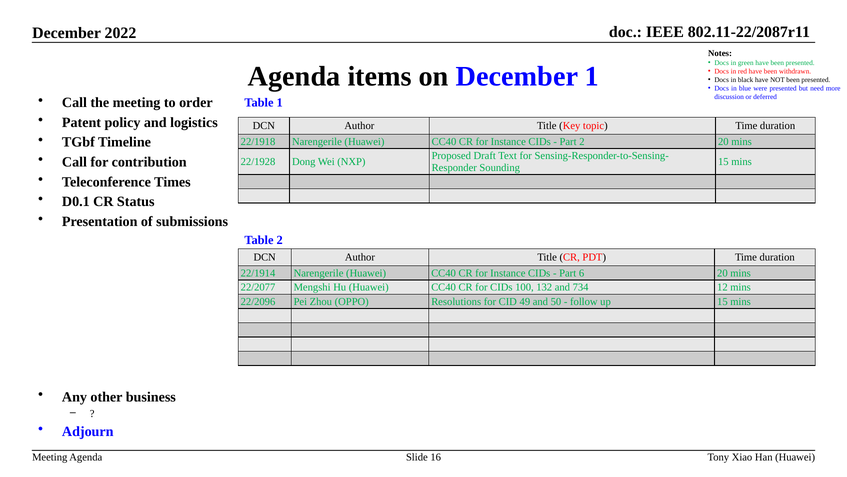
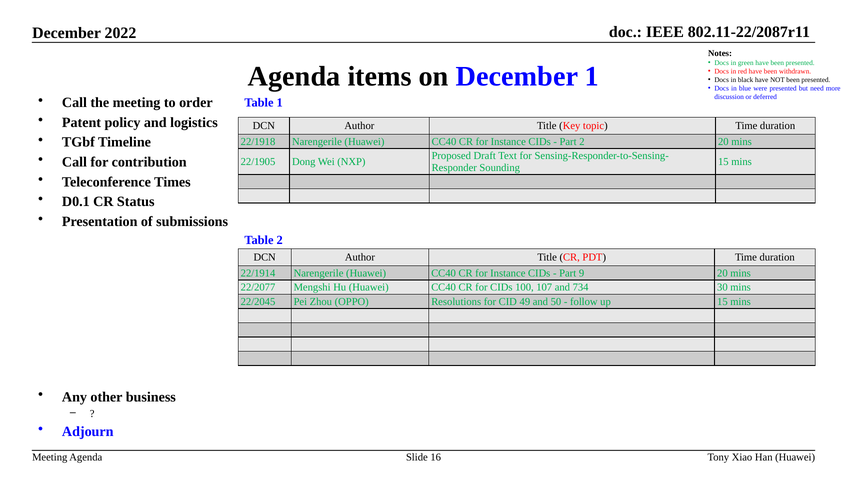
22/1928: 22/1928 -> 22/1905 (258, 161)
6: 6 -> 9 (582, 273)
132: 132 -> 107 (544, 287)
12: 12 -> 30 (722, 287)
22/2096: 22/2096 -> 22/2045 (258, 301)
